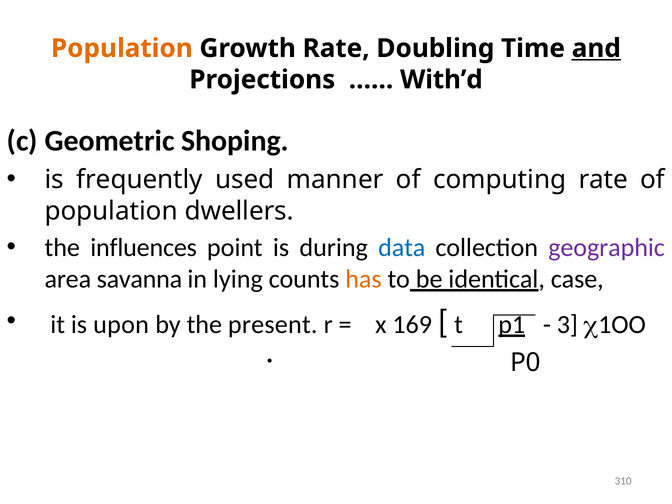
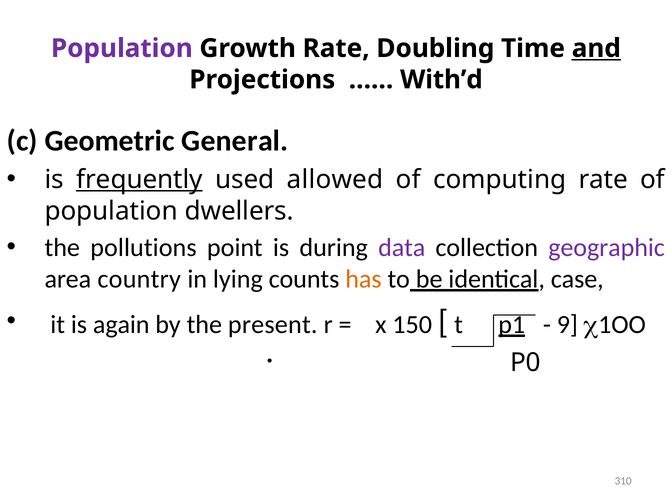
Population colour: orange -> purple (122, 48)
Shoping: Shoping -> General (235, 141)
frequently underline: none -> present (139, 180)
manner: manner -> allowed (335, 180)
influences: influences -> pollutions (143, 248)
data colour: blue -> purple (402, 248)
savanna: savanna -> country (139, 279)
upon: upon -> again (121, 324)
169: 169 -> 150 (412, 324)
3: 3 -> 9 (567, 324)
